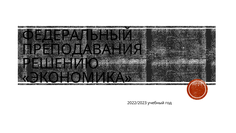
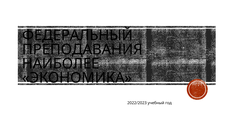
РЕШЕНИЮ: РЕШЕНИЮ -> НАИБОЛЕЕ (61, 64)
